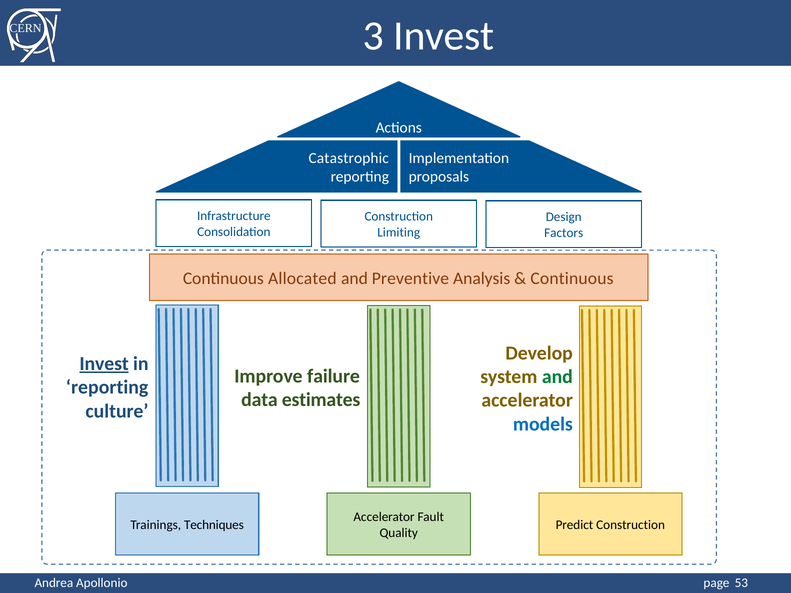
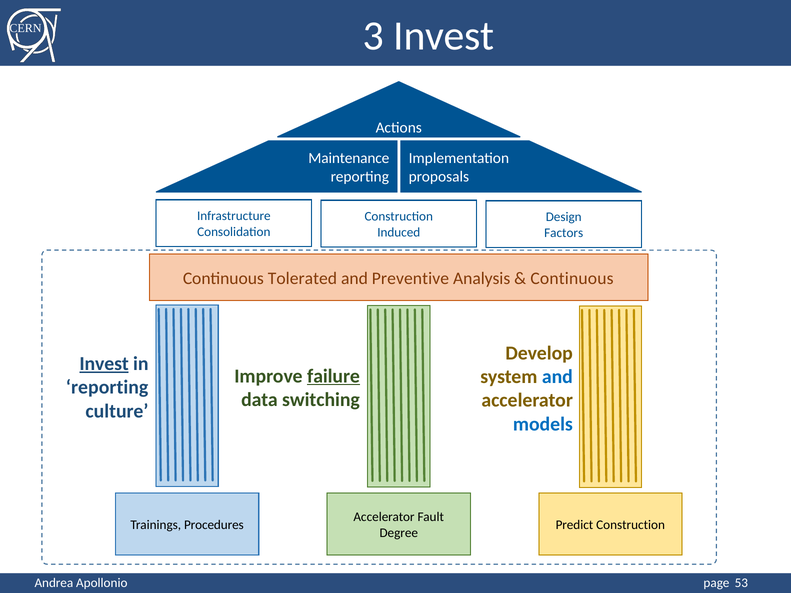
Catastrophic: Catastrophic -> Maintenance (349, 158)
Limiting: Limiting -> Induced (399, 233)
Allocated: Allocated -> Tolerated (302, 278)
failure underline: none -> present (334, 376)
and colour: green -> blue (557, 377)
estimates: estimates -> switching (321, 400)
Techniques: Techniques -> Procedures (214, 525)
Quality: Quality -> Degree (399, 533)
